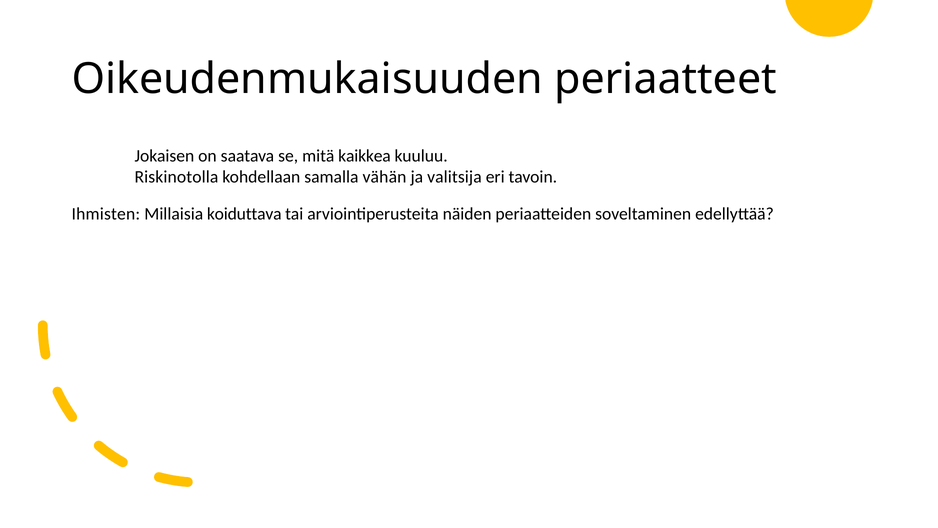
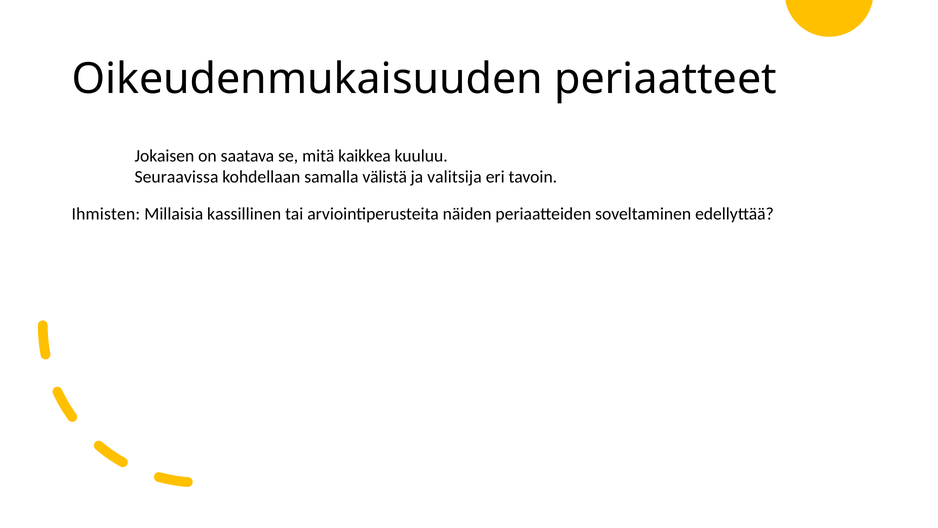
Riskinotolla: Riskinotolla -> Seuraavissa (176, 177)
vähän: vähän -> välistä (385, 177)
koiduttava: koiduttava -> kassillinen (244, 214)
